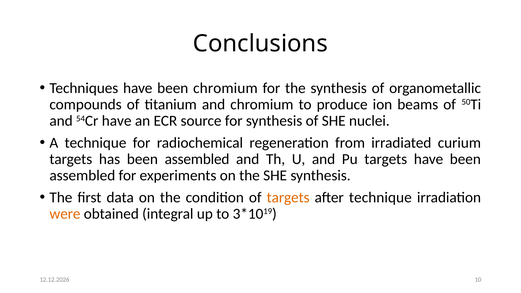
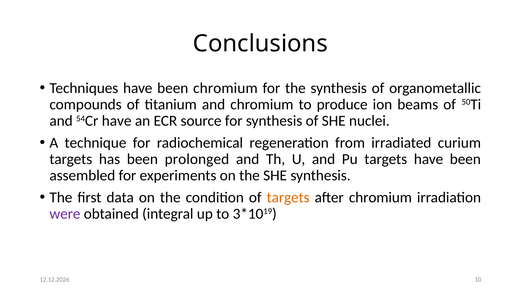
has been assembled: assembled -> prolonged (197, 159)
after technique: technique -> chromium (380, 197)
were colour: orange -> purple (65, 214)
